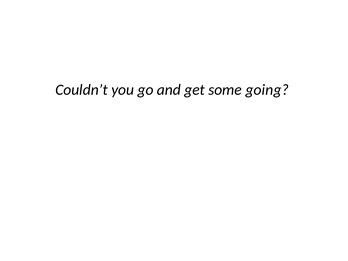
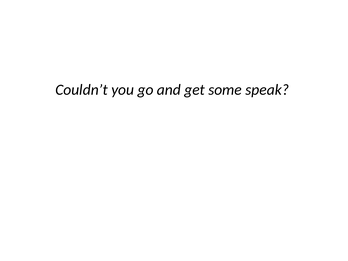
going: going -> speak (267, 90)
